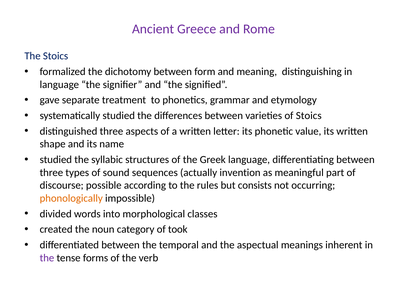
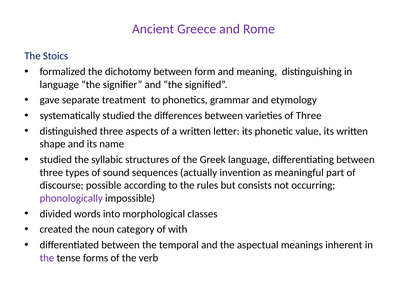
of Stoics: Stoics -> Three (309, 116)
phonologically colour: orange -> purple (71, 198)
took: took -> with (178, 230)
